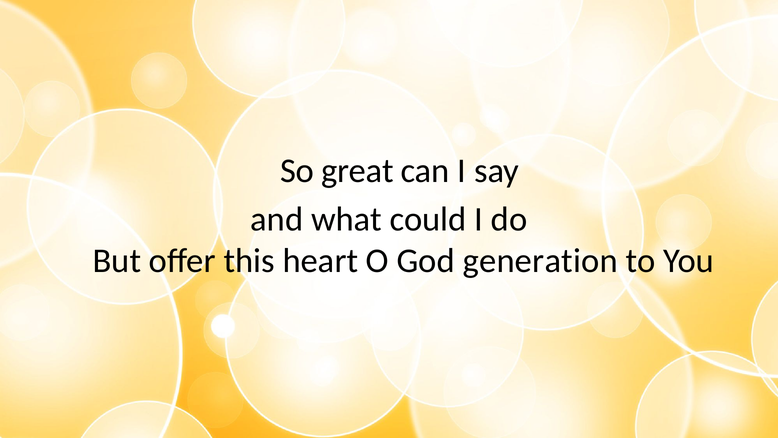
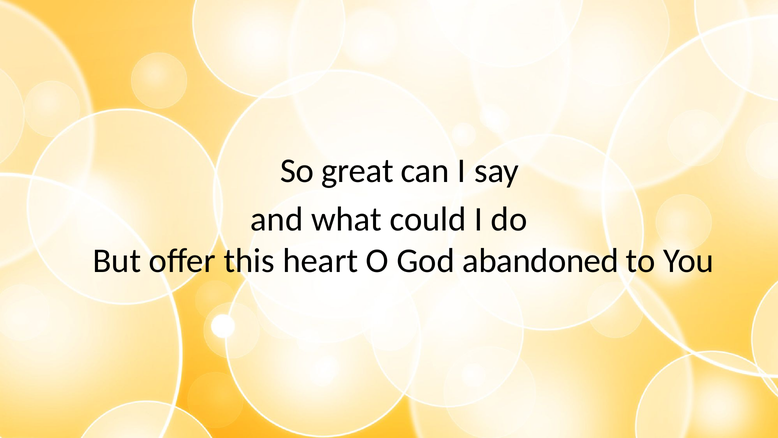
generation: generation -> abandoned (541, 261)
